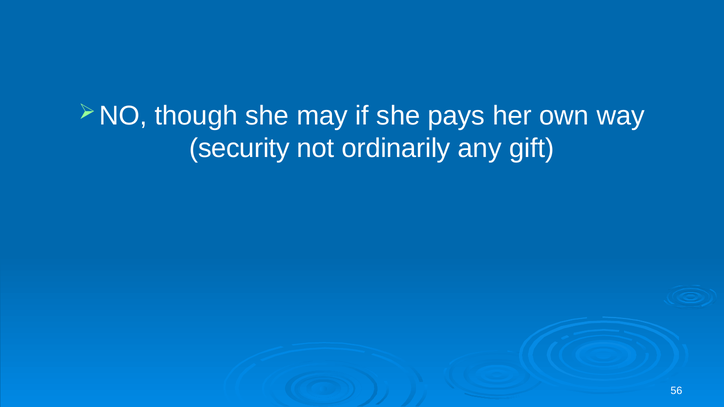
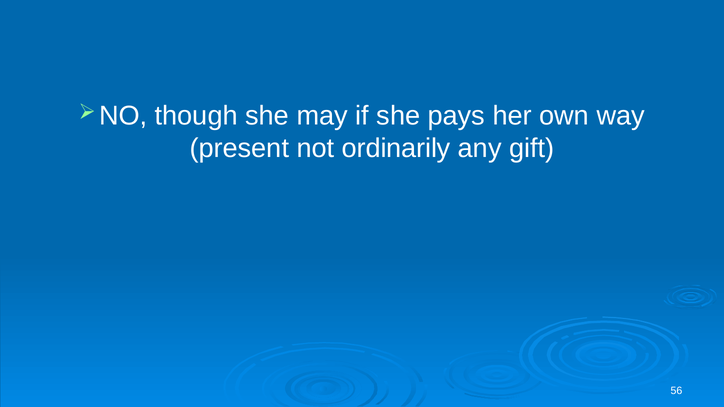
security: security -> present (239, 149)
